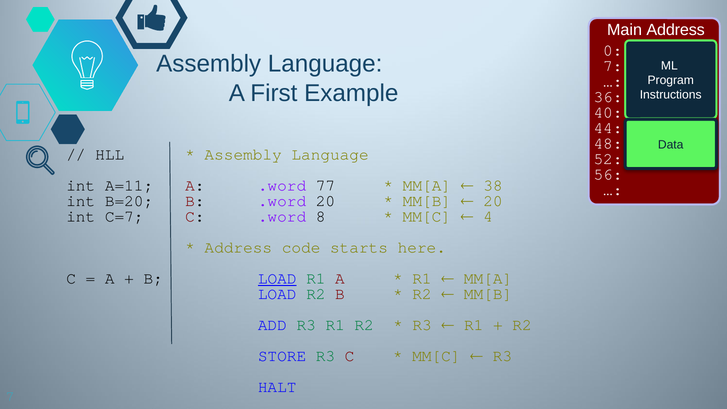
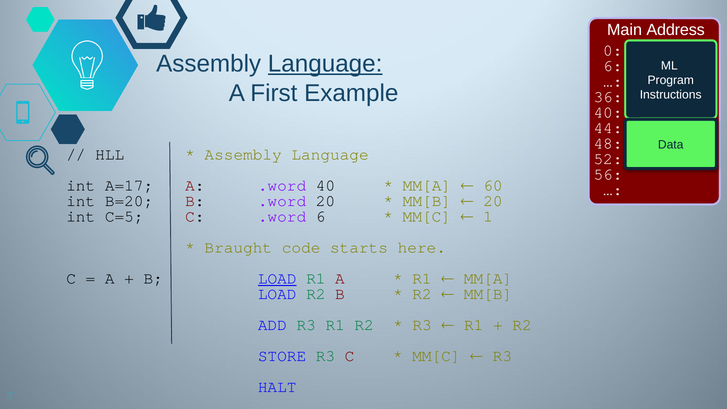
Language underline: none -> present (325, 64)
7: 7 -> 6 (613, 66)
A=11: A=11 -> A=17 (129, 185)
.word 77: 77 -> 40 (326, 185)
38: 38 -> 60 (493, 185)
C=7: C=7 -> C=5 (124, 216)
.word 8: 8 -> 6 (321, 216)
4: 4 -> 1 (488, 216)
Address: Address -> Braught (238, 247)
